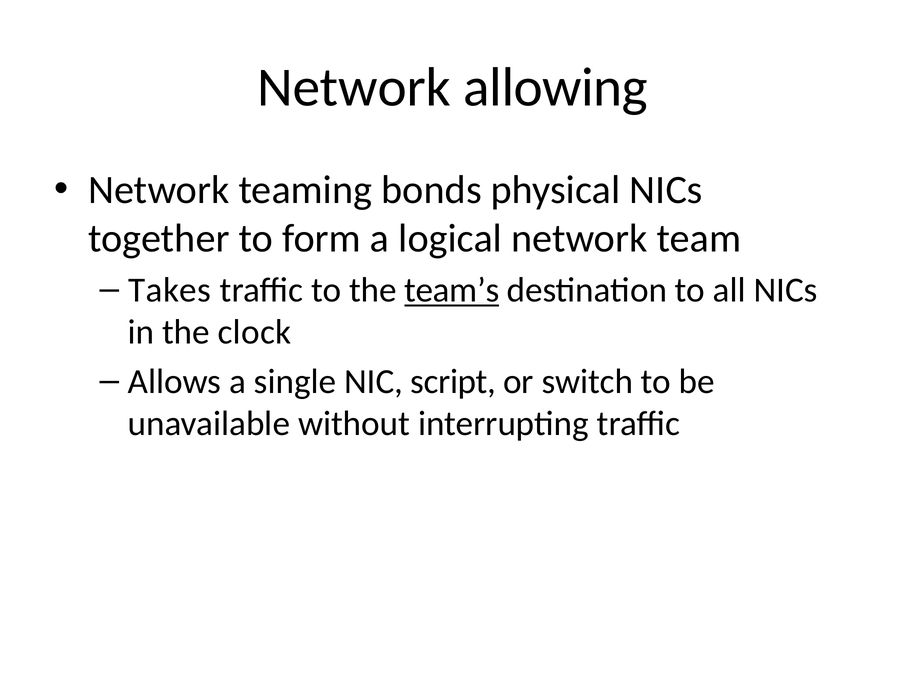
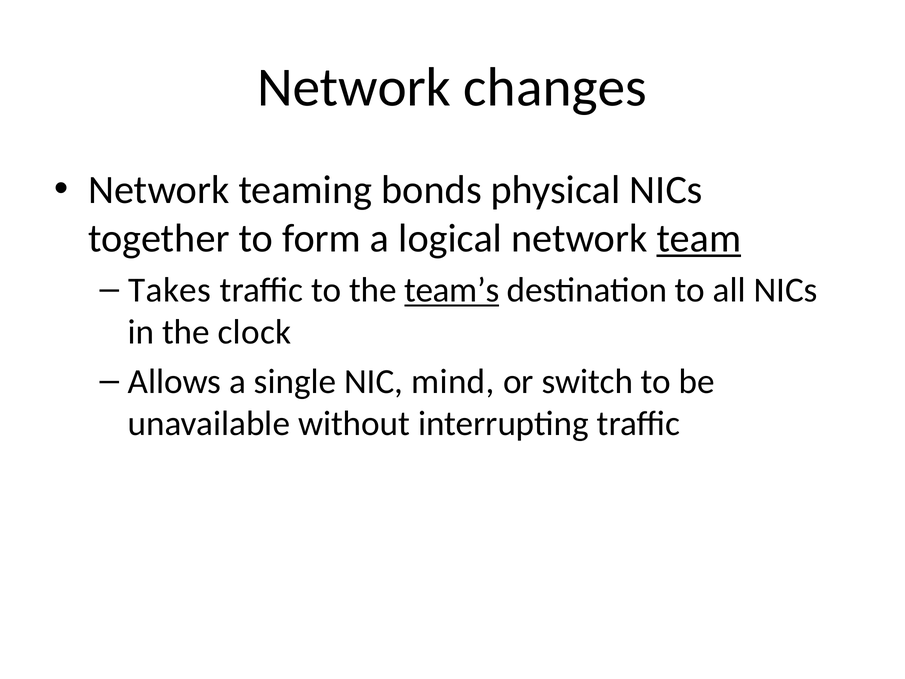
allowing: allowing -> changes (555, 88)
team underline: none -> present (699, 238)
script: script -> mind (453, 381)
